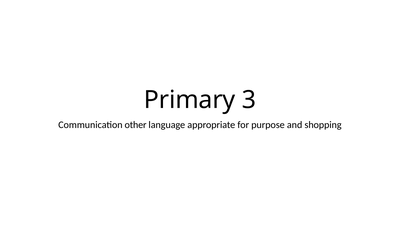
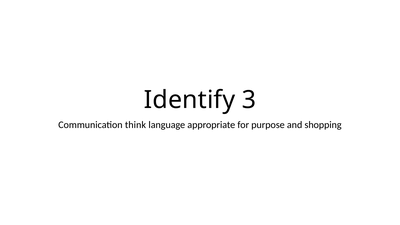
Primary: Primary -> Identify (190, 100)
other: other -> think (135, 125)
